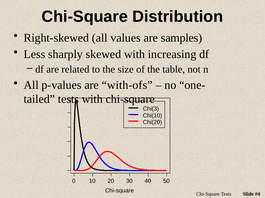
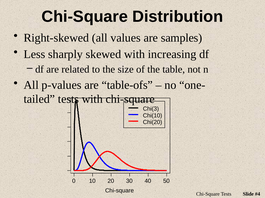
with-ofs: with-ofs -> table-ofs (127, 85)
